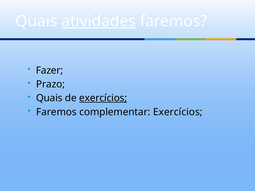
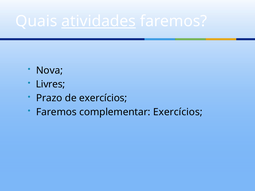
Fazer: Fazer -> Nova (49, 70)
Prazo: Prazo -> Livres (51, 84)
Quais: Quais -> Prazo (49, 98)
exercícios underline: present -> none (103, 98)
